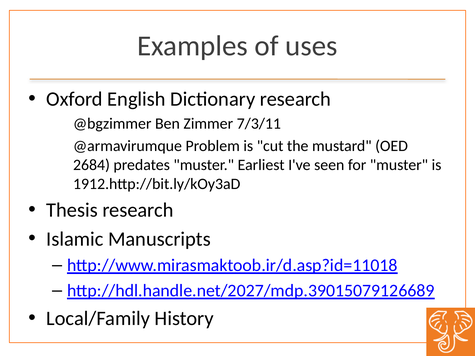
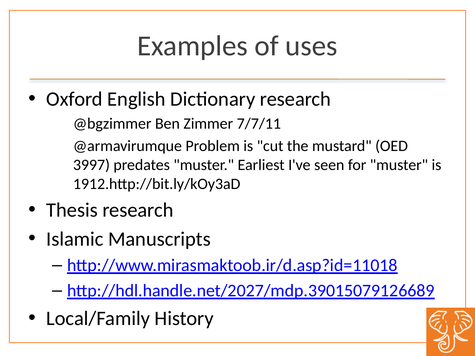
7/3/11: 7/3/11 -> 7/7/11 (259, 124)
2684: 2684 -> 3997 (91, 165)
